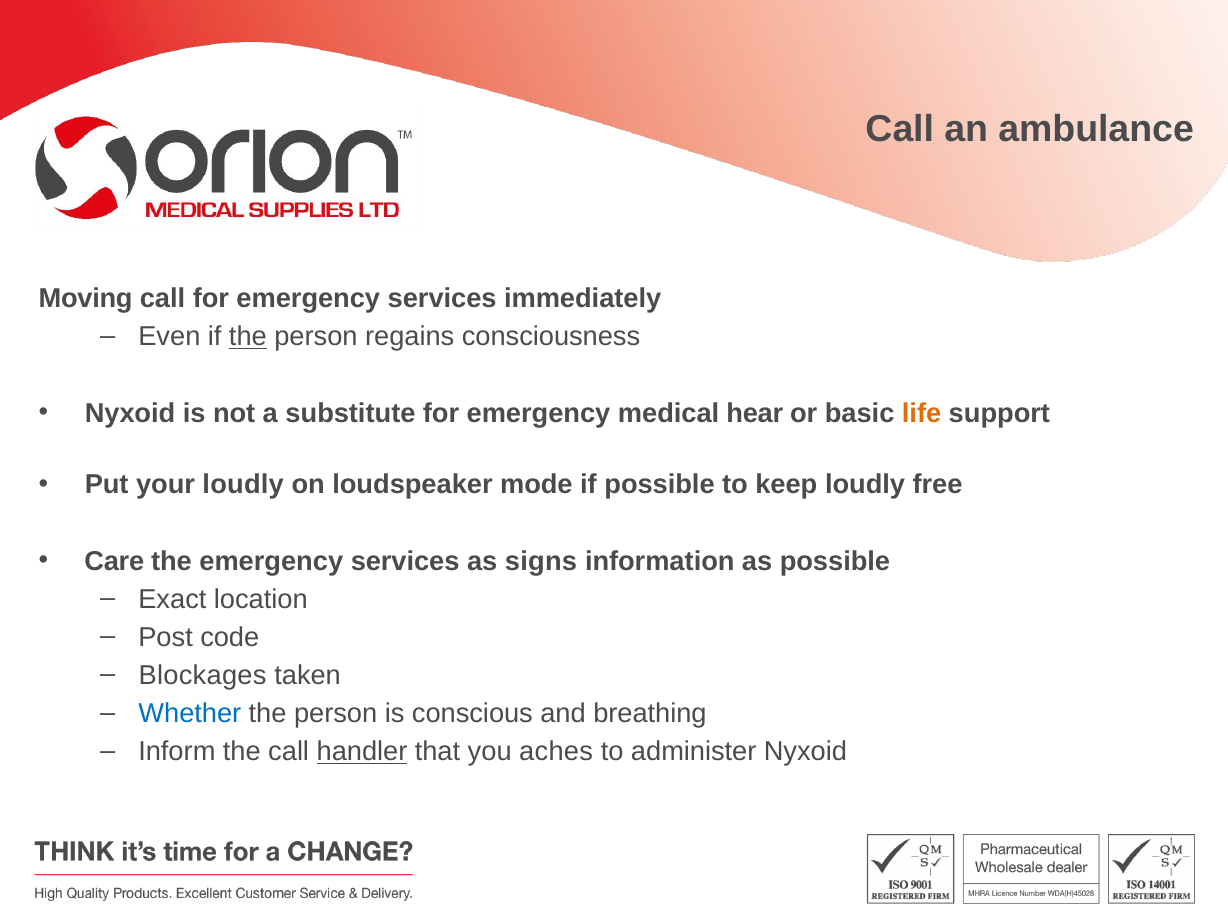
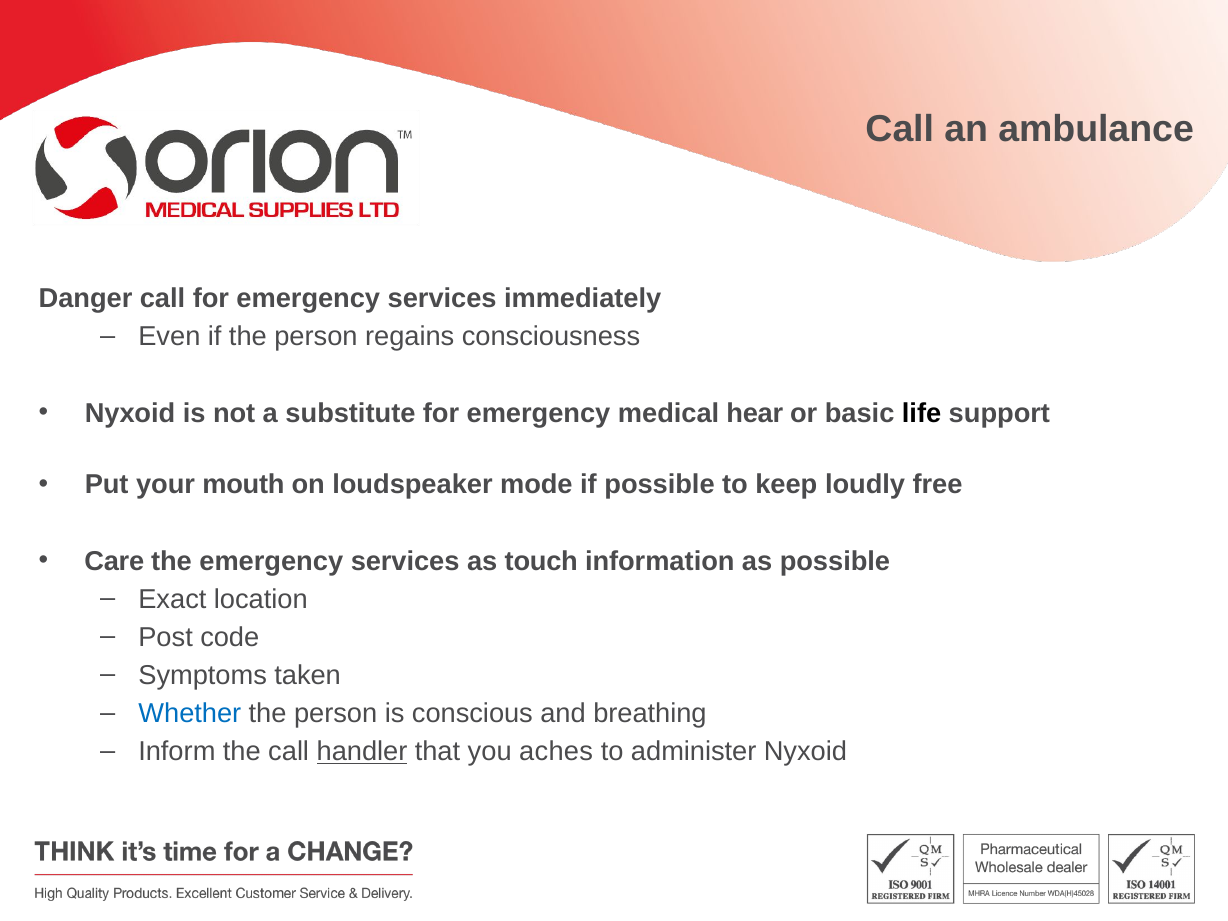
Moving: Moving -> Danger (86, 299)
the underline: present -> none (248, 337)
life colour: orange -> black (922, 413)
your loudly: loudly -> mouth (243, 485)
signs: signs -> touch (541, 561)
Blockages: Blockages -> Symptoms (203, 675)
